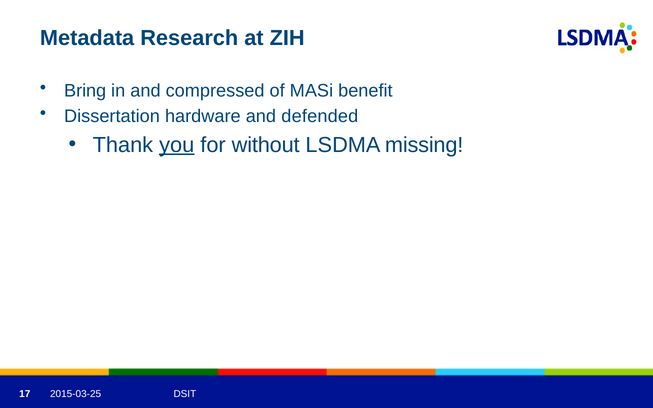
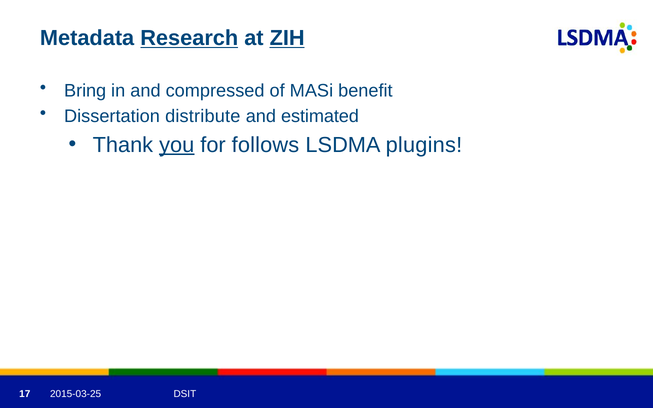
Research underline: none -> present (189, 38)
ZIH underline: none -> present (287, 38)
hardware: hardware -> distribute (203, 116)
defended: defended -> estimated (320, 116)
without: without -> follows (265, 145)
missing: missing -> plugins (424, 145)
